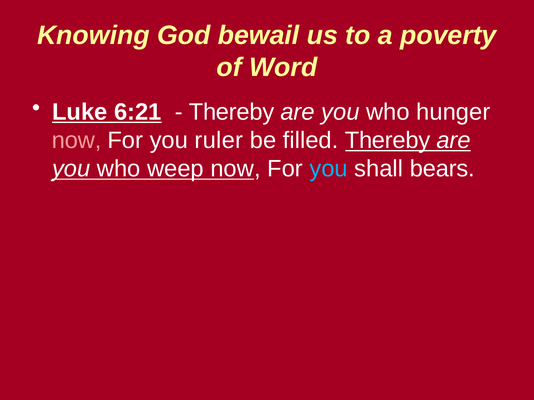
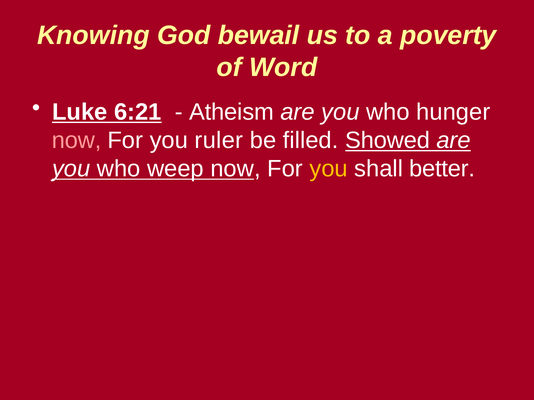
Thereby: Thereby -> Atheism (232, 112)
filled Thereby: Thereby -> Showed (388, 141)
you colour: light blue -> yellow (329, 169)
bears: bears -> better (442, 169)
